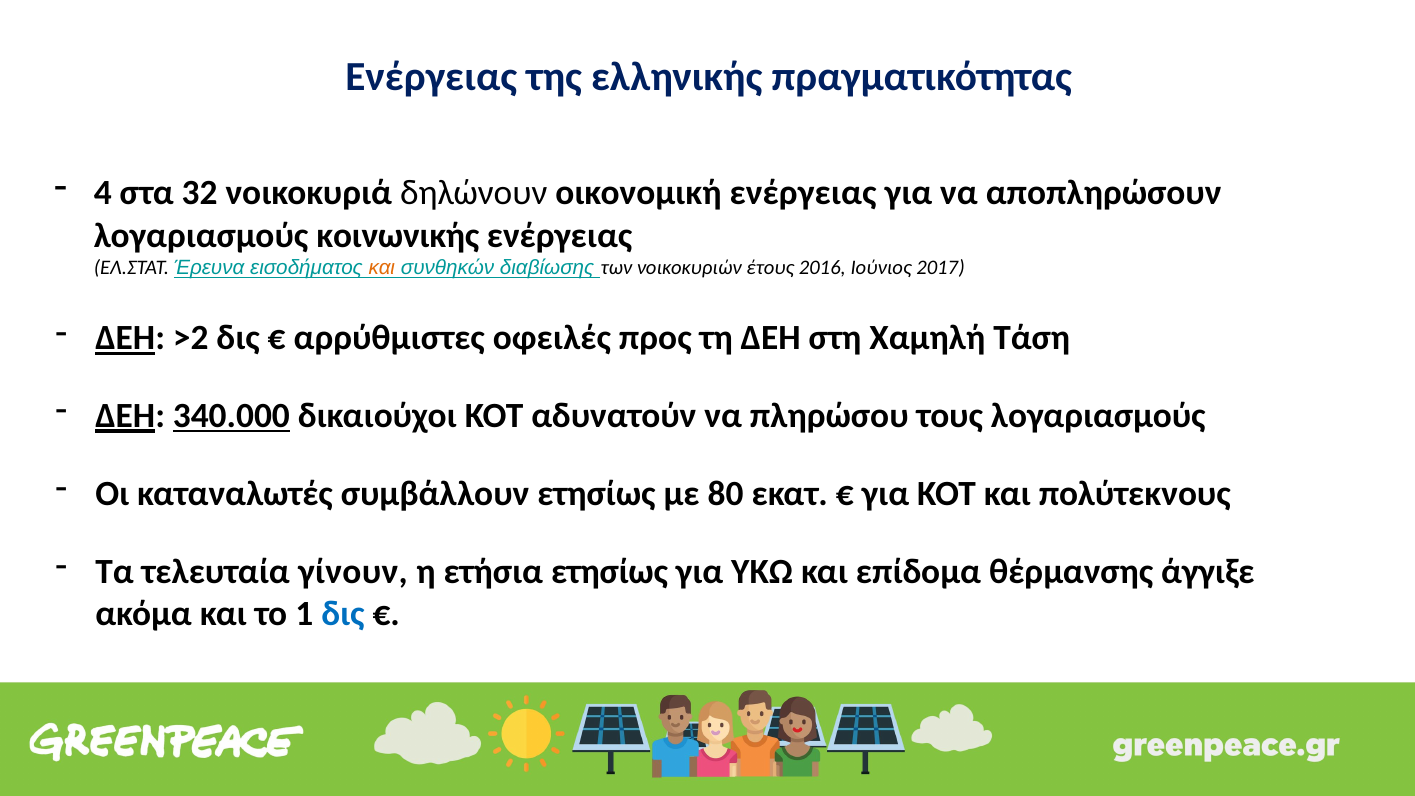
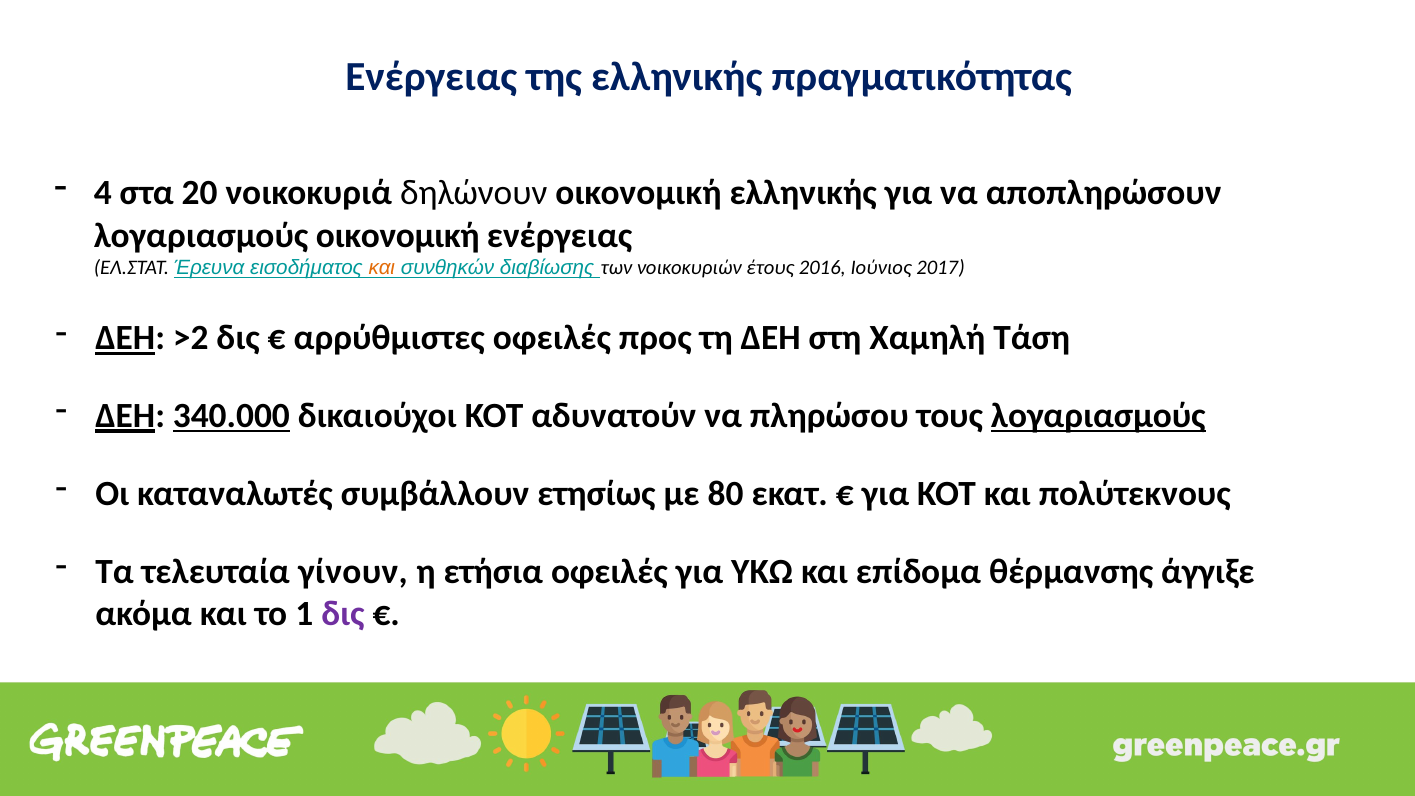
32: 32 -> 20 (200, 193)
οικονομική ενέργειας: ενέργειας -> ελληνικής (803, 193)
λογαριασμούς κοινωνικής: κοινωνικής -> οικονομική (398, 235)
λογαριασμούς underline: none -> present (1098, 416)
ετήσια ετησίως: ετησίως -> οφειλές (609, 572)
δις colour: blue -> purple (343, 614)
